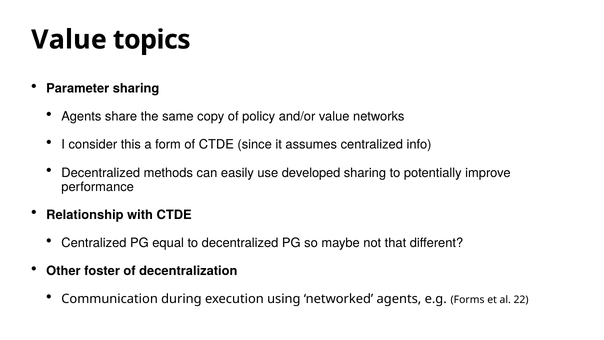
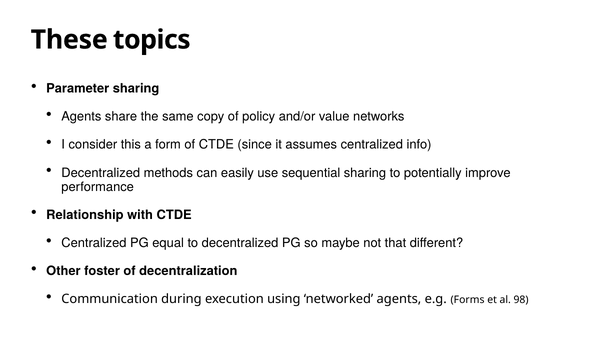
Value: Value -> These (69, 40)
developed: developed -> sequential (311, 173)
22: 22 -> 98 (521, 300)
